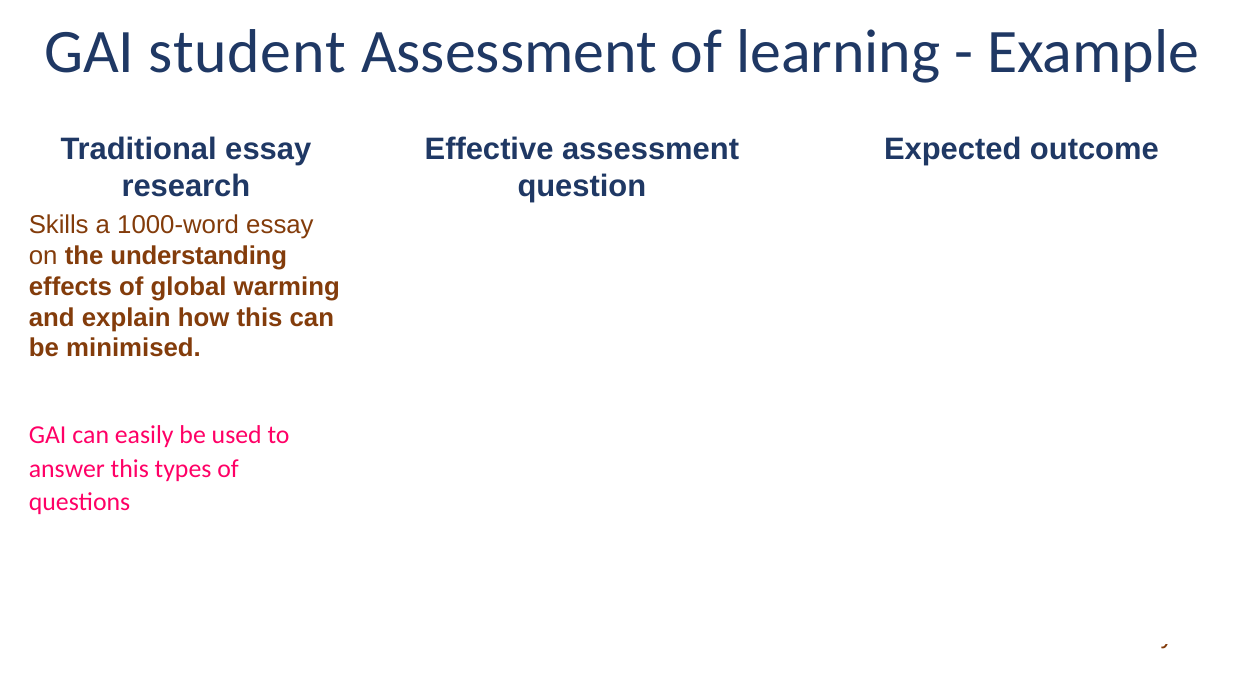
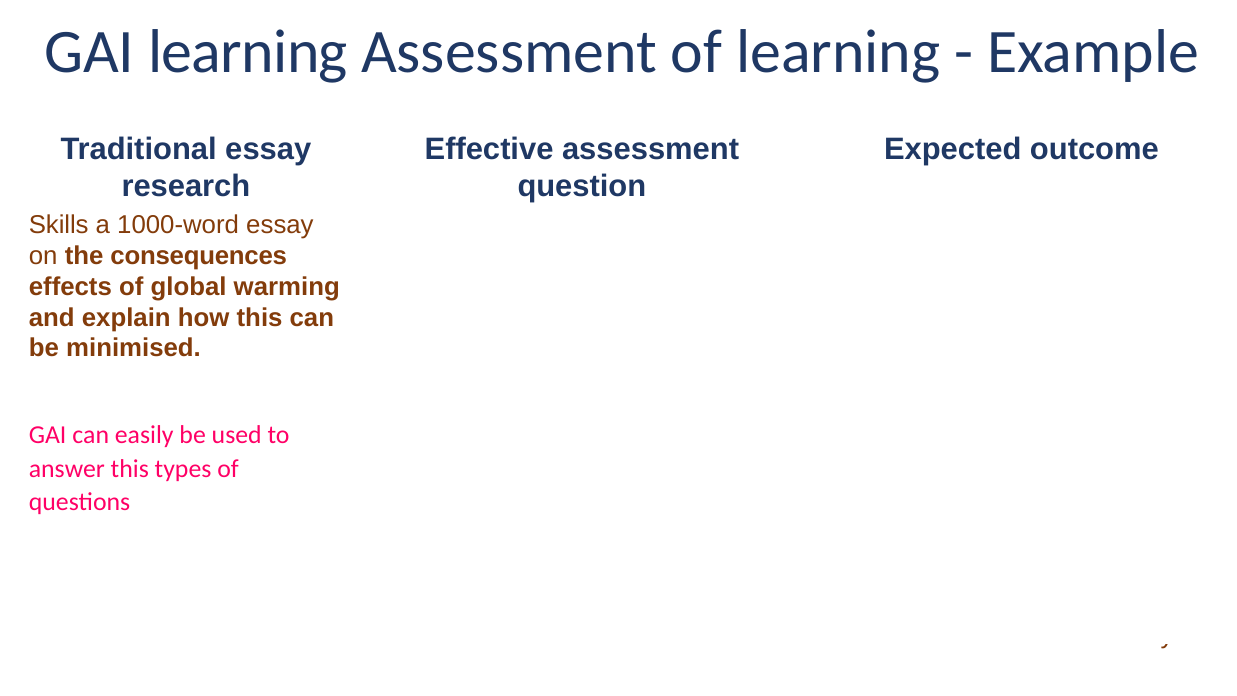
GAI student: student -> learning (248, 52)
understanding: understanding -> consequences (199, 256)
